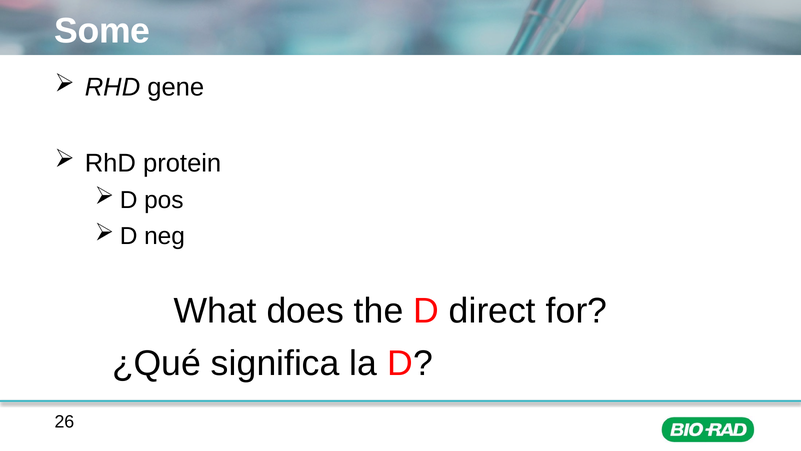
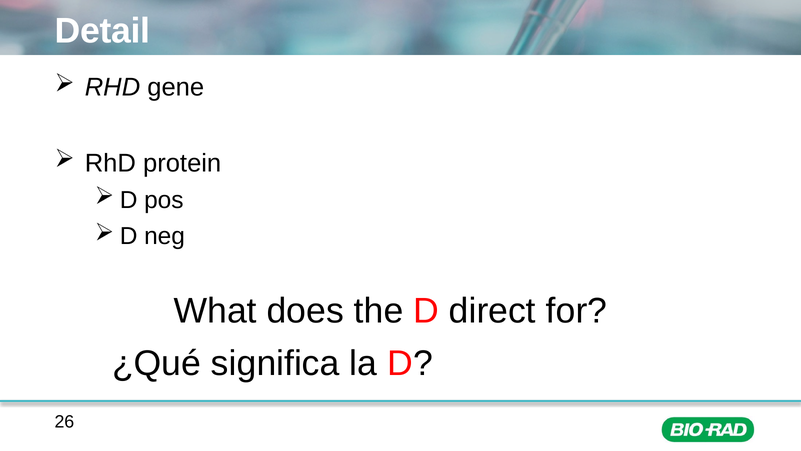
Some: Some -> Detail (102, 31)
